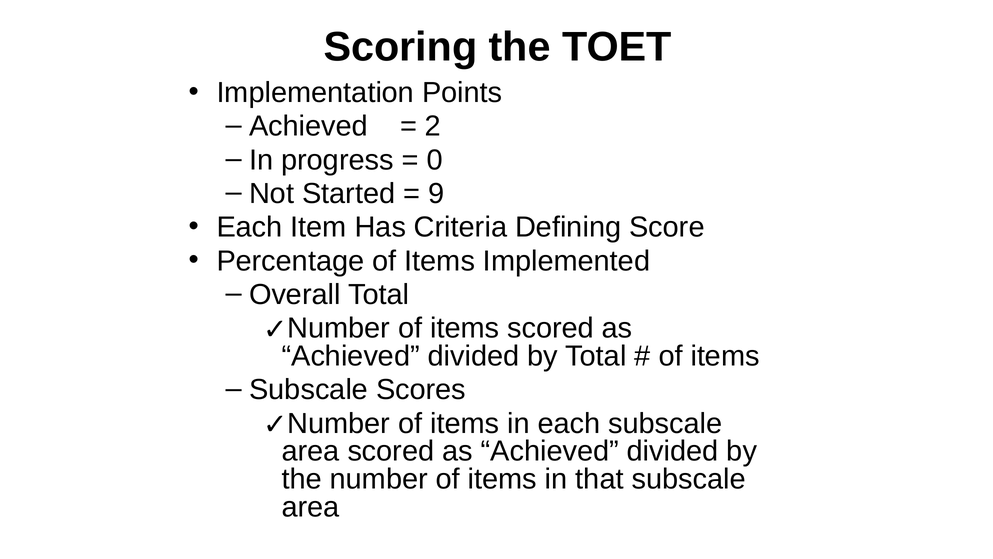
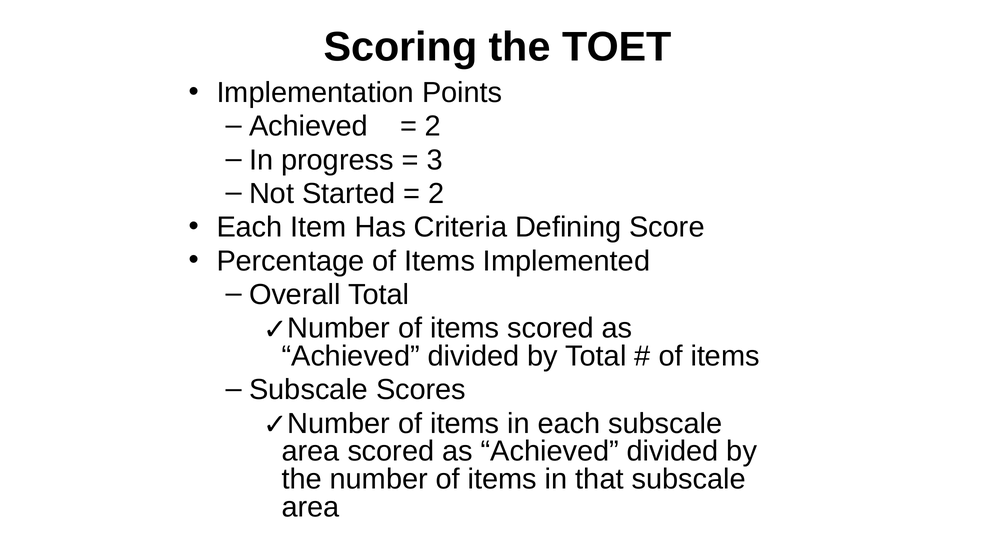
0: 0 -> 3 (435, 160)
9: 9 -> 2 (436, 194)
